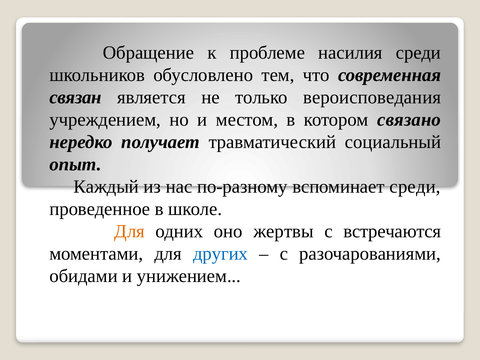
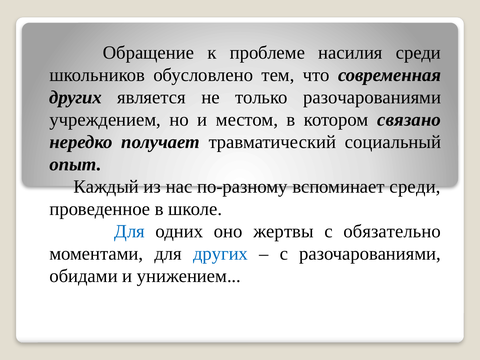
связан: связан -> других (76, 97)
только вероисповедания: вероисповедания -> разочарованиями (372, 97)
Для colour: orange -> blue (130, 231)
встречаются: встречаются -> обязательно (392, 231)
